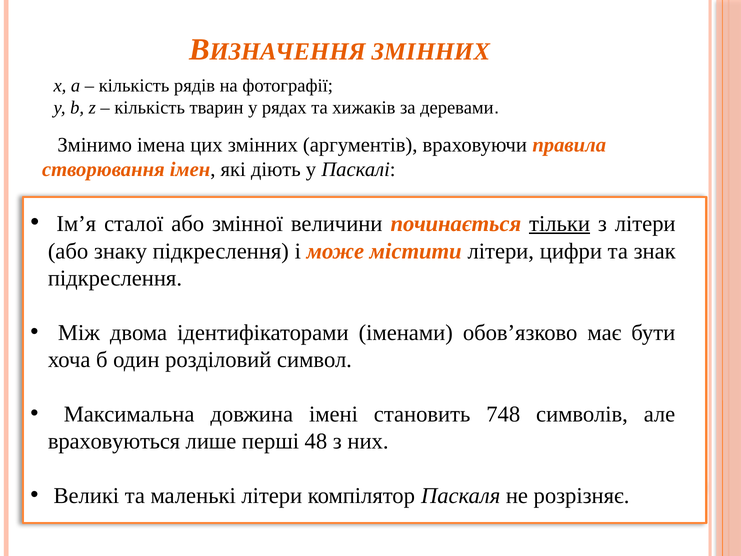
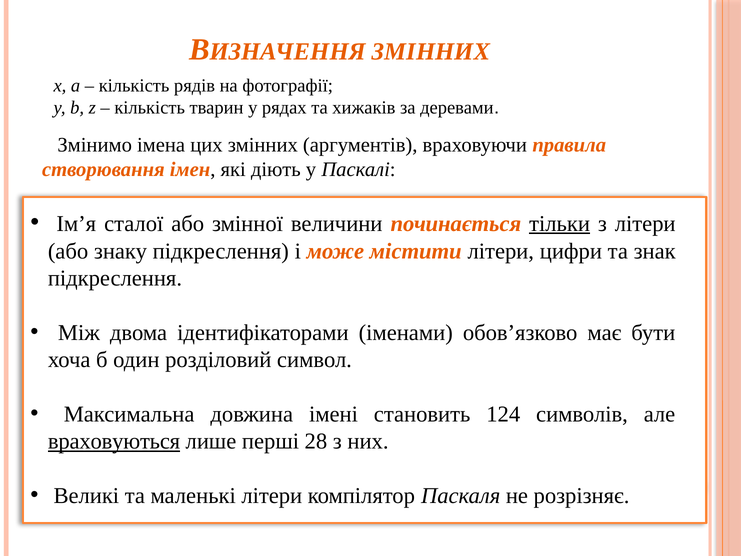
748: 748 -> 124 (503, 414)
враховуються underline: none -> present (114, 441)
48: 48 -> 28 (316, 441)
